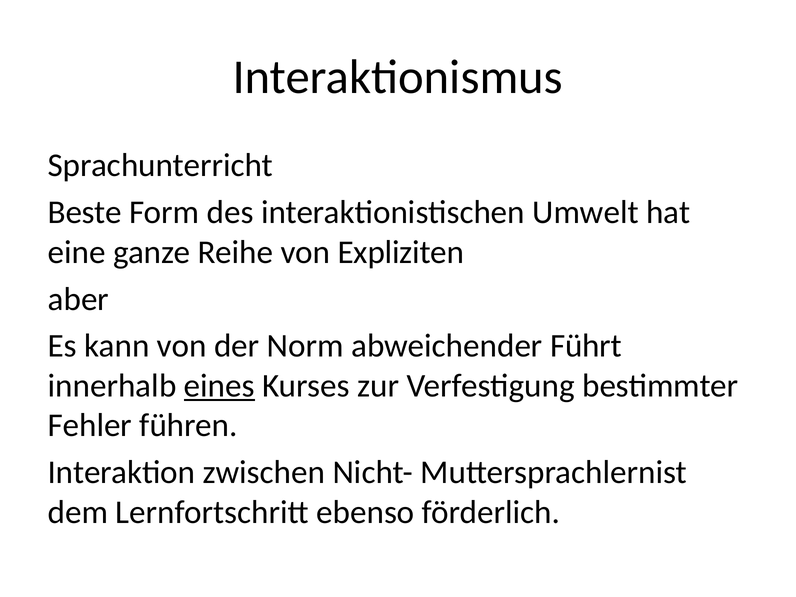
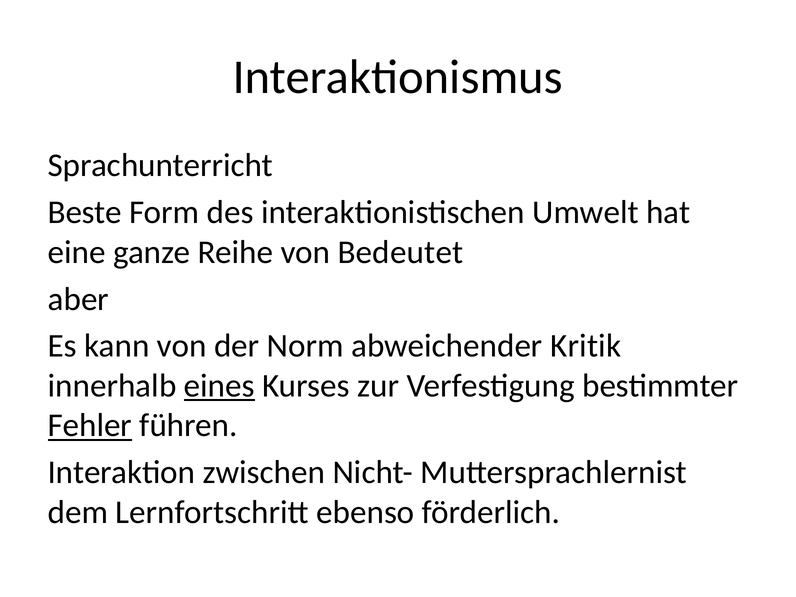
Expliziten: Expliziten -> Bedeutet (401, 252)
Führt: Führt -> Kritik (586, 346)
Fehler underline: none -> present (90, 426)
